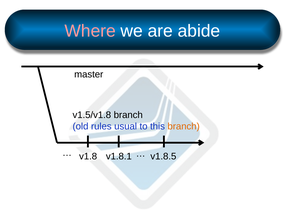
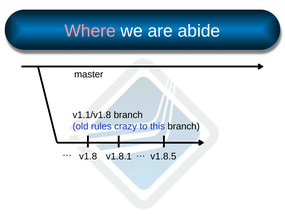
v1.5/v1.8: v1.5/v1.8 -> v1.1/v1.8 (92, 115)
usual: usual -> crazy (126, 126)
branch colour: orange -> black (184, 126)
